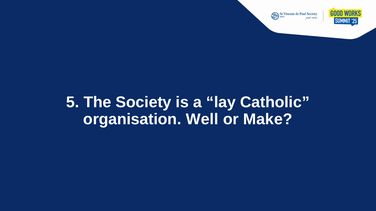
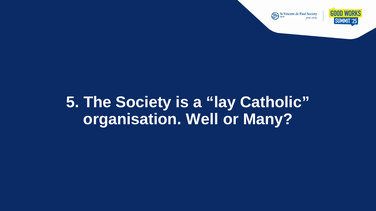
Make: Make -> Many (268, 119)
